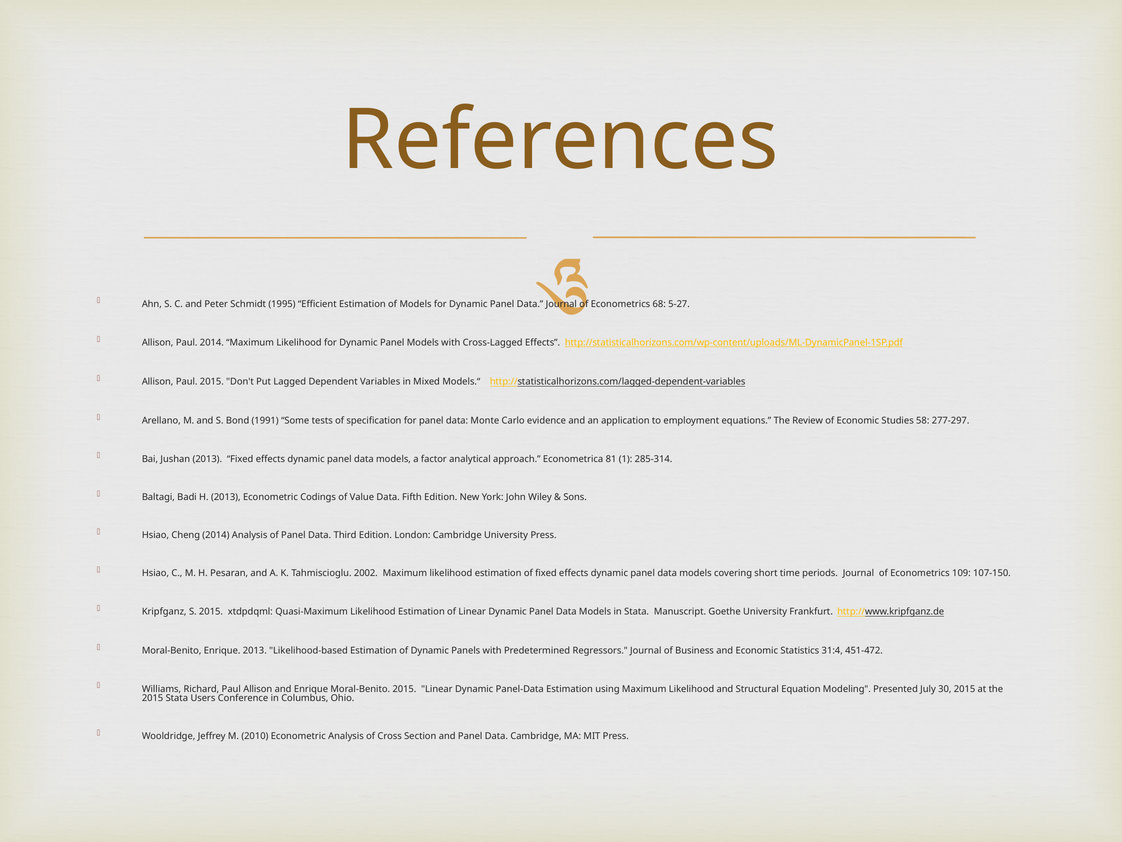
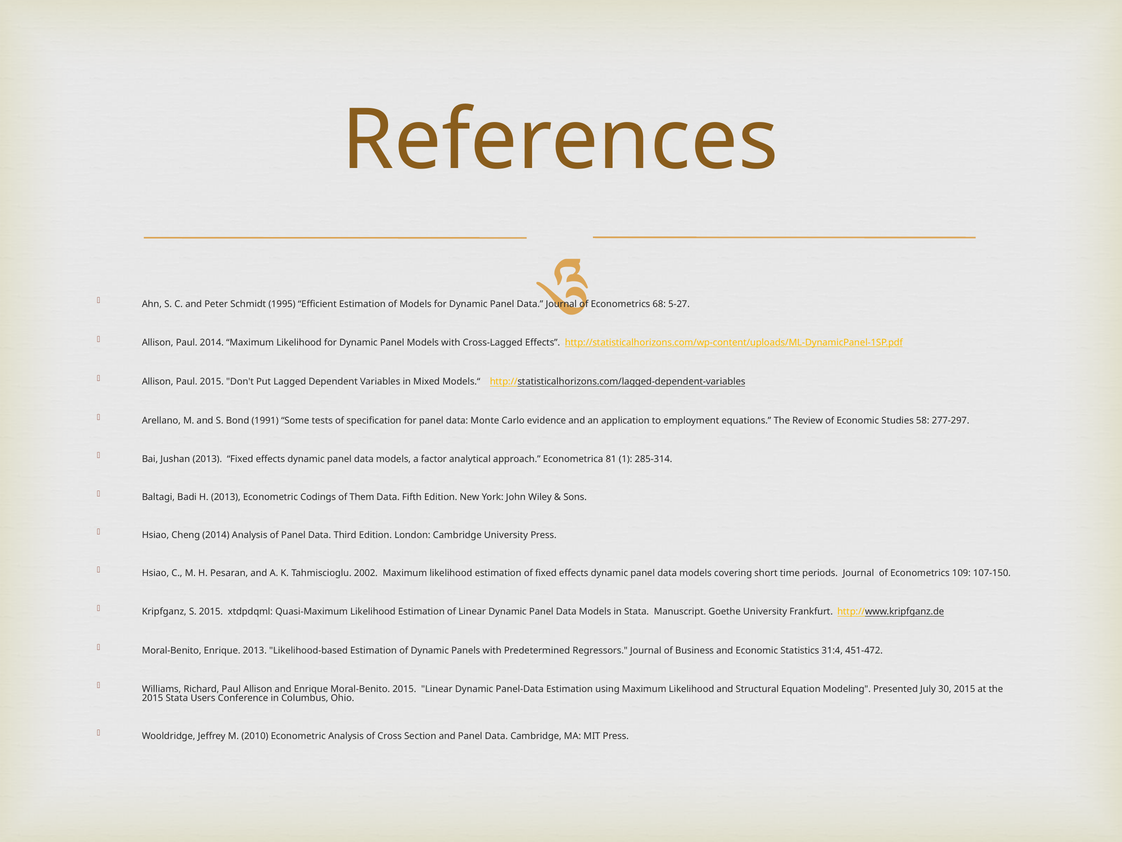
Value: Value -> Them (362, 497)
